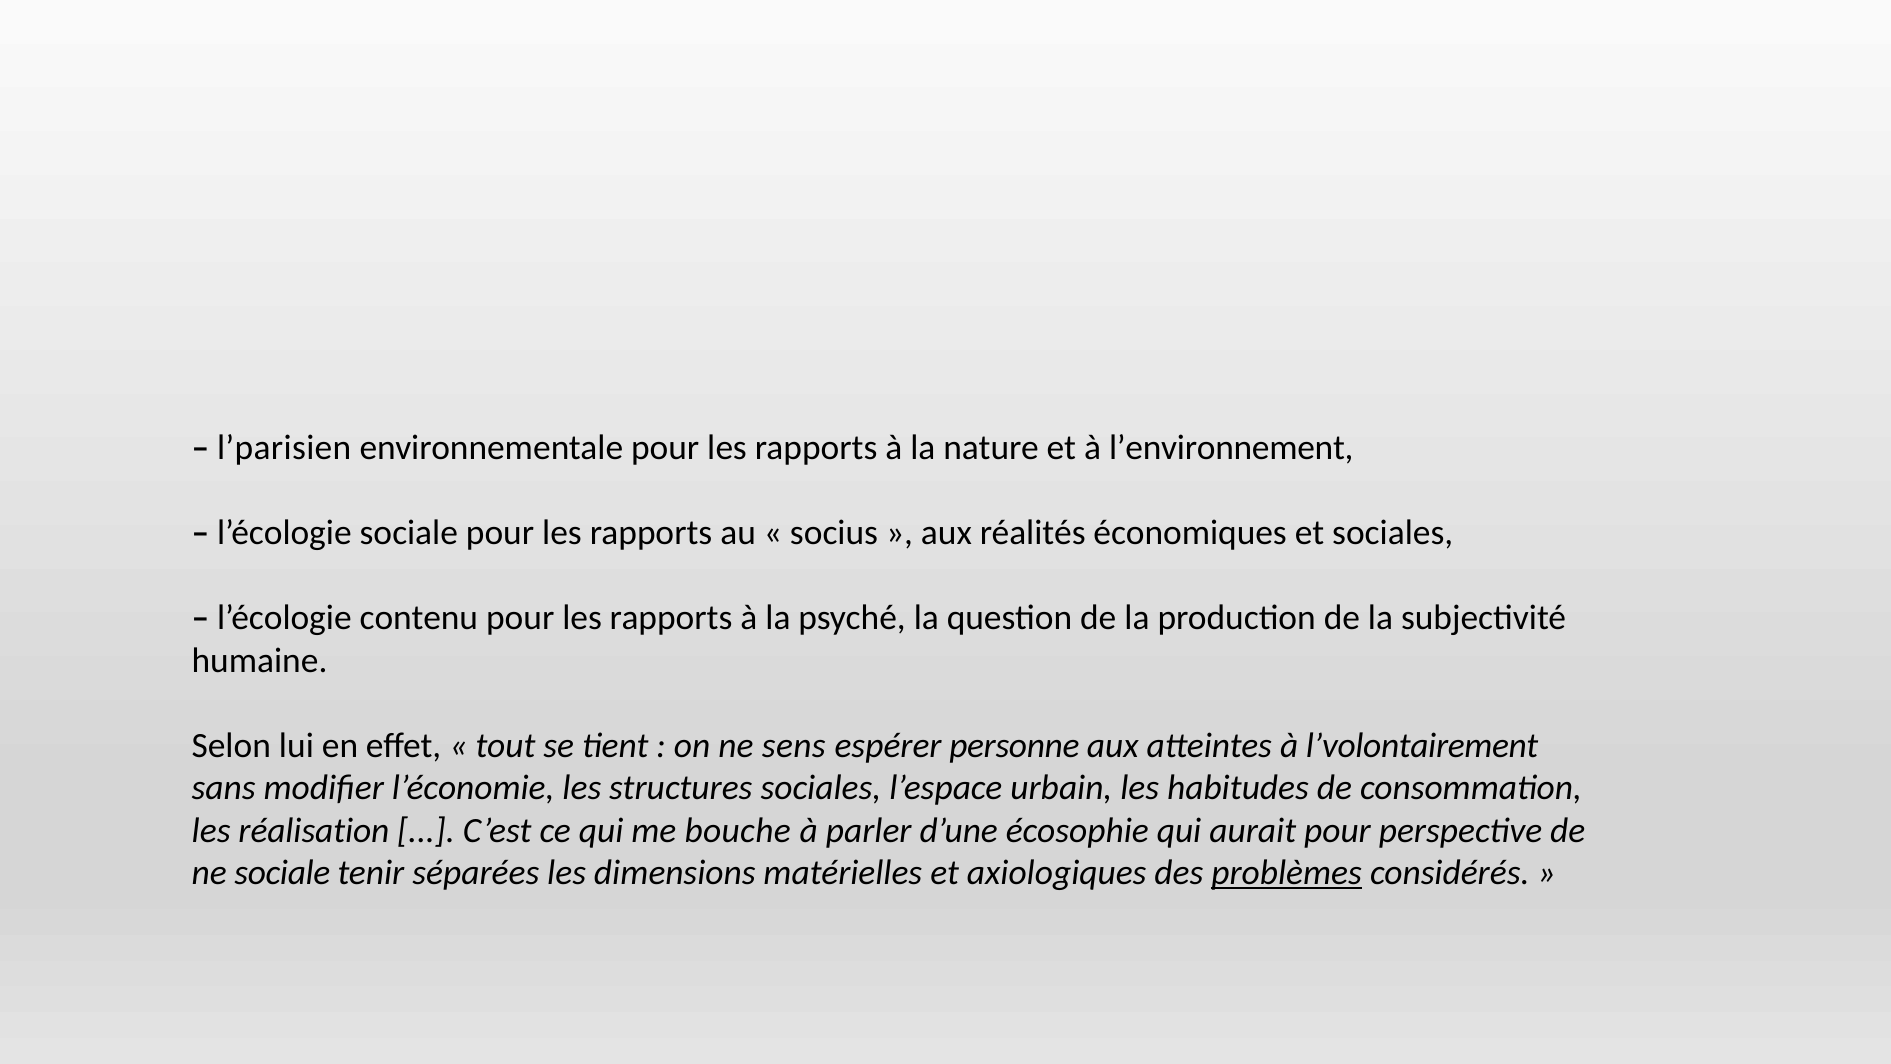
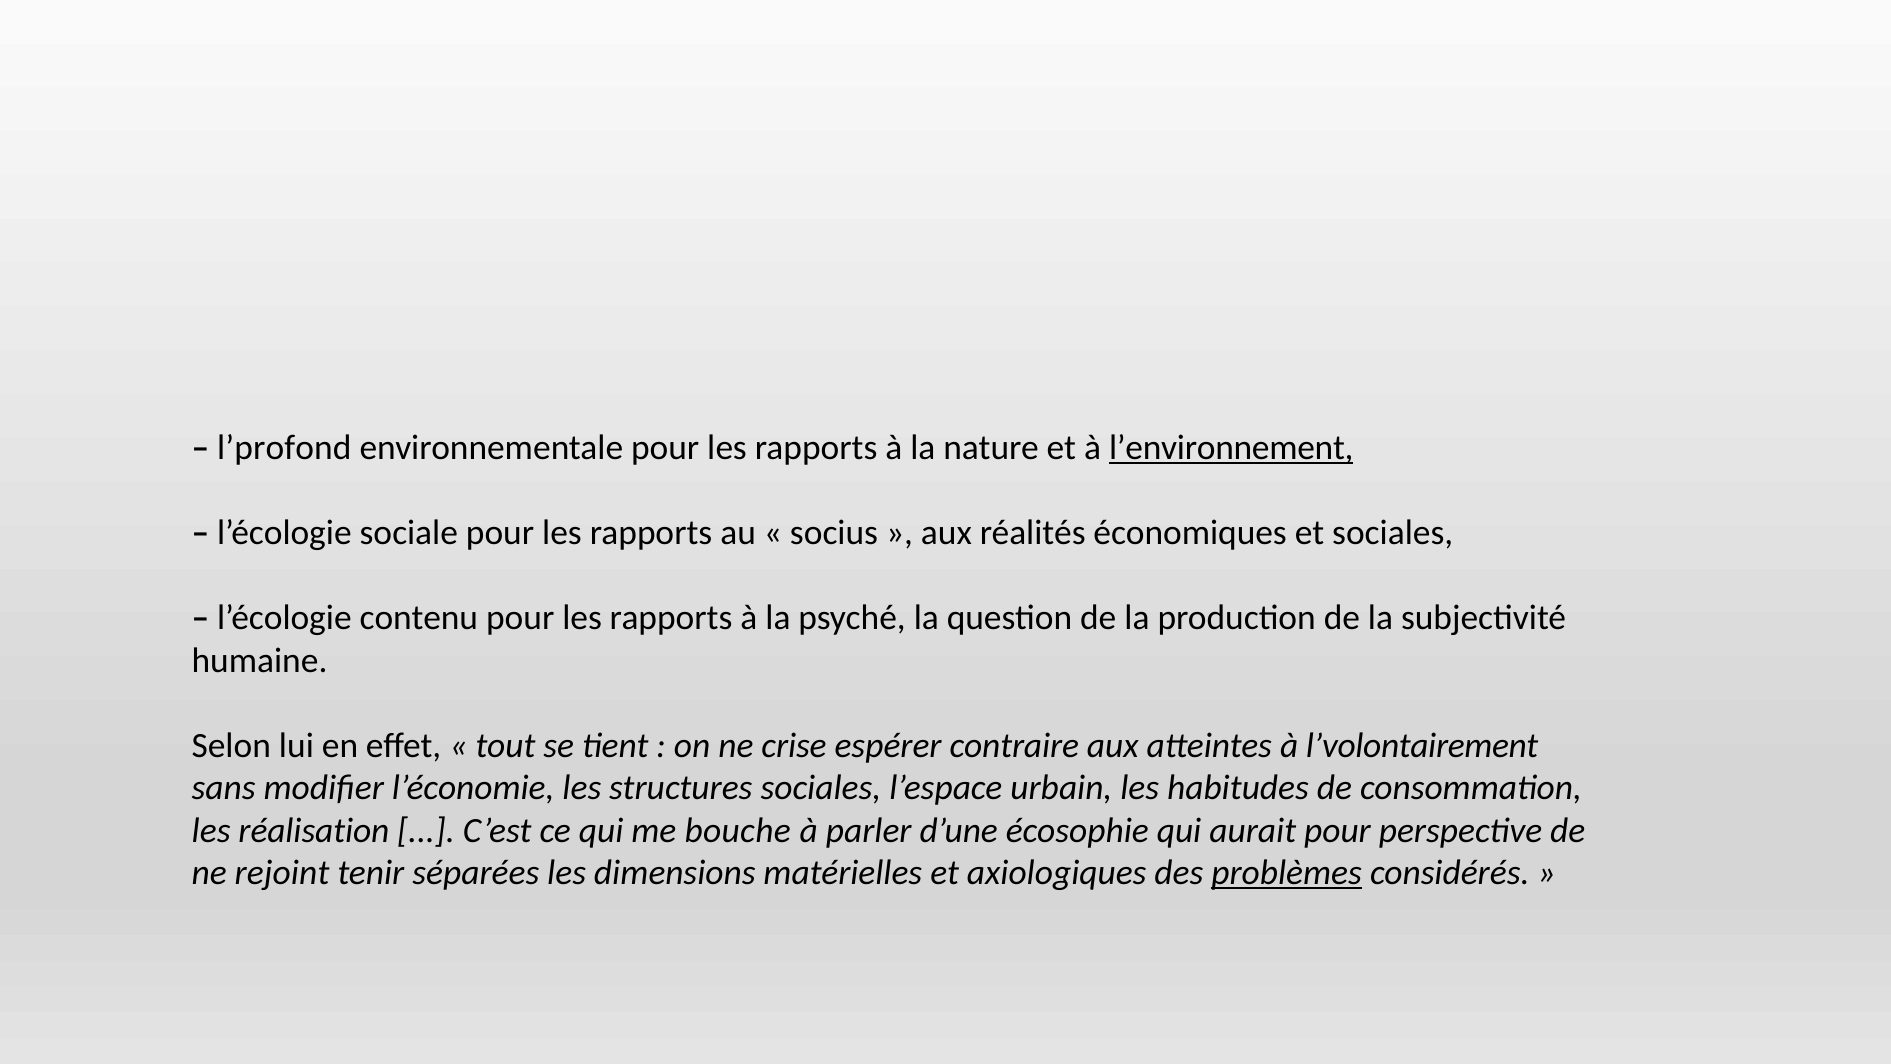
l’parisien: l’parisien -> l’profond (284, 447)
l’environnement underline: none -> present (1231, 447)
sens: sens -> crise (794, 745)
personne: personne -> contraire (1014, 745)
ne sociale: sociale -> rejoint (282, 873)
